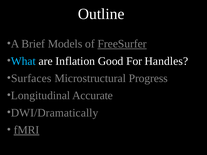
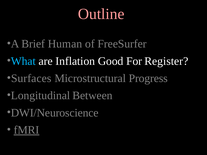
Outline colour: white -> pink (101, 14)
Models: Models -> Human (65, 44)
FreeSurfer underline: present -> none (122, 44)
Handles: Handles -> Register (166, 61)
Accurate: Accurate -> Between (92, 96)
DWI/Dramatically: DWI/Dramatically -> DWI/Neuroscience (55, 113)
